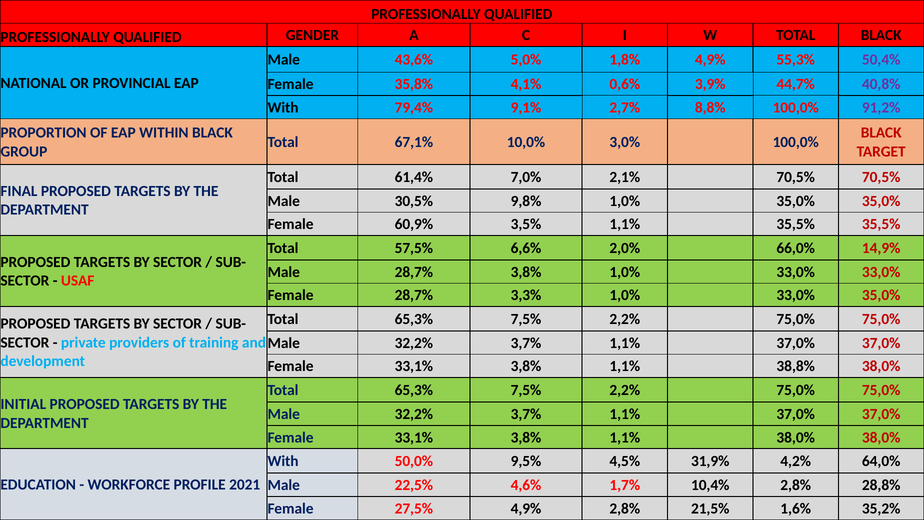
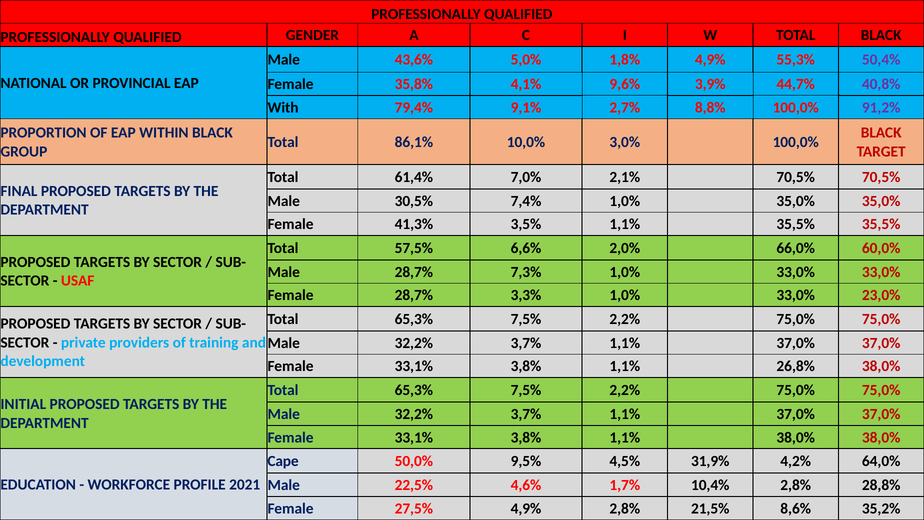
0,6%: 0,6% -> 9,6% (625, 84)
67,1%: 67,1% -> 86,1% (414, 142)
9,8%: 9,8% -> 7,4% (526, 201)
60,9%: 60,9% -> 41,3% (414, 224)
14,9%: 14,9% -> 60,0% (881, 248)
28,7% 3,8%: 3,8% -> 7,3% (526, 272)
33,0% 35,0%: 35,0% -> 23,0% (881, 295)
38,8%: 38,8% -> 26,8% (796, 366)
With: With -> Cape (283, 461)
1,6%: 1,6% -> 8,6% (796, 508)
